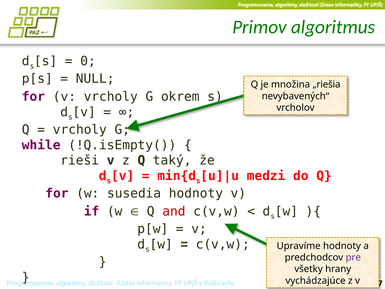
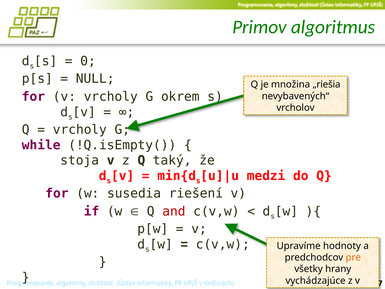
rieši: rieši -> stoja (80, 160)
susedia hodnoty: hodnoty -> riešení (196, 193)
pre colour: purple -> orange (353, 257)
